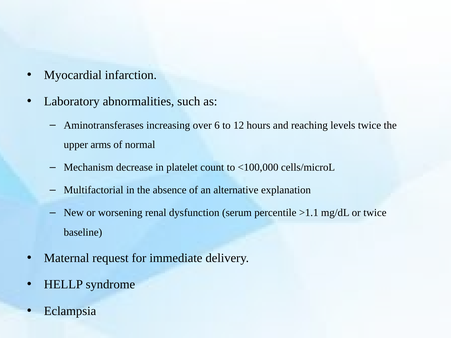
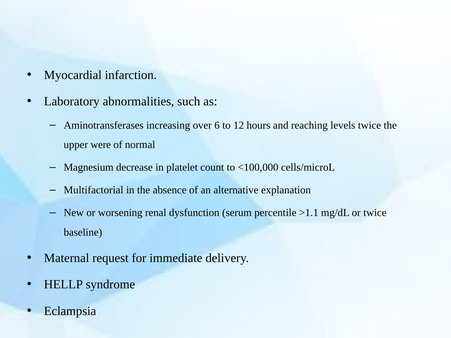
arms: arms -> were (101, 145)
Mechanism: Mechanism -> Magnesium (89, 168)
